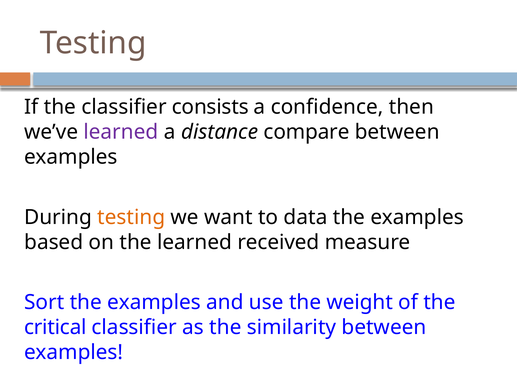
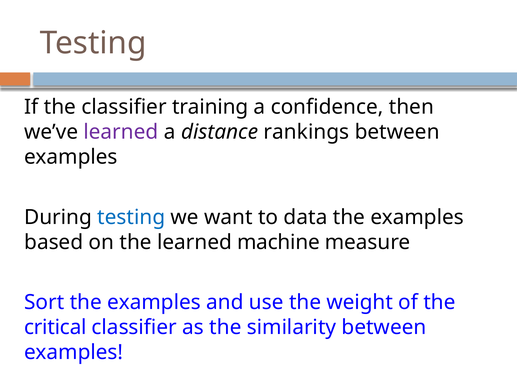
consists: consists -> training (210, 107)
compare: compare -> rankings (306, 132)
testing colour: orange -> blue (131, 217)
received: received -> machine (278, 242)
